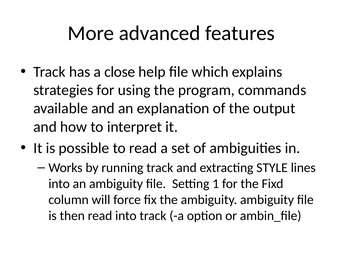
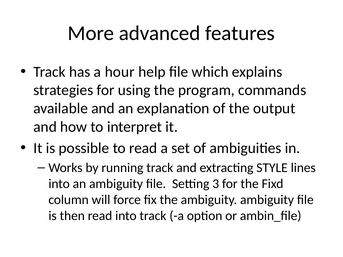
close: close -> hour (120, 72)
1: 1 -> 3 (216, 184)
